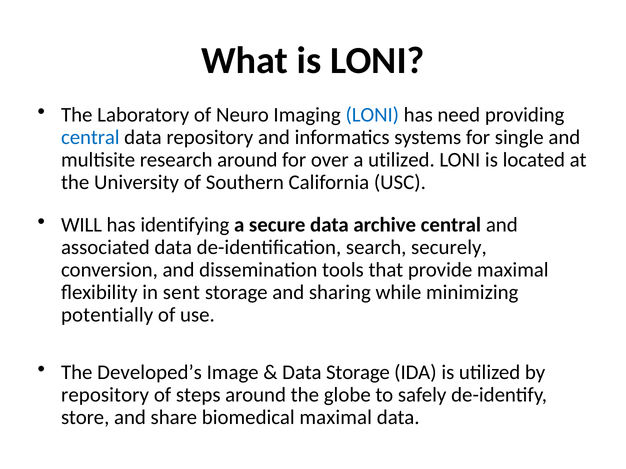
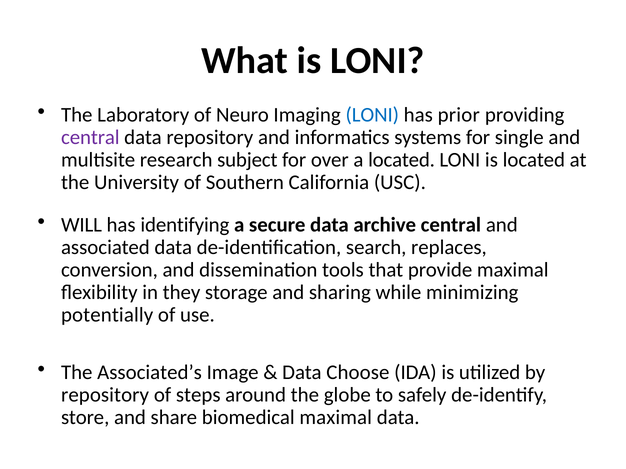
need: need -> prior (459, 115)
central colour: blue -> purple (90, 137)
research around: around -> subject (247, 160)
a utilized: utilized -> located (402, 160)
securely: securely -> replaces (449, 248)
sent: sent -> they (182, 293)
Developed’s: Developed’s -> Associated’s (150, 373)
Data Storage: Storage -> Choose (358, 373)
